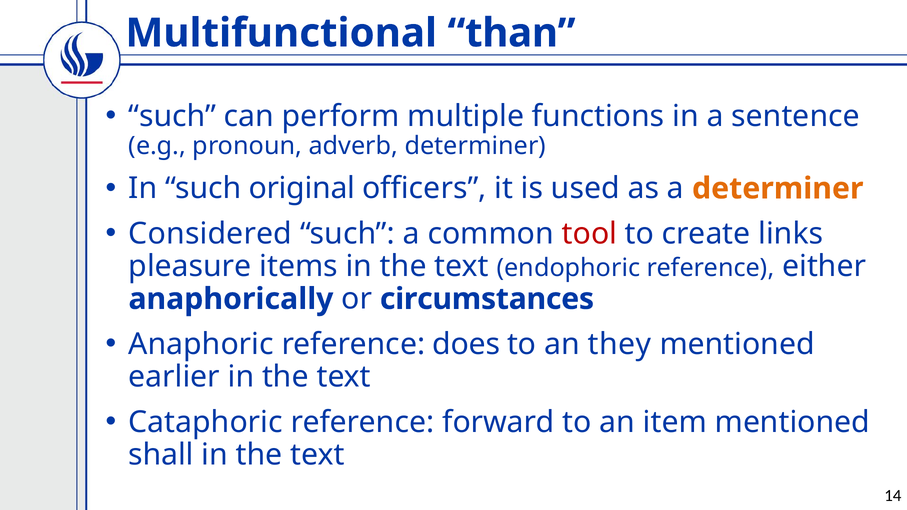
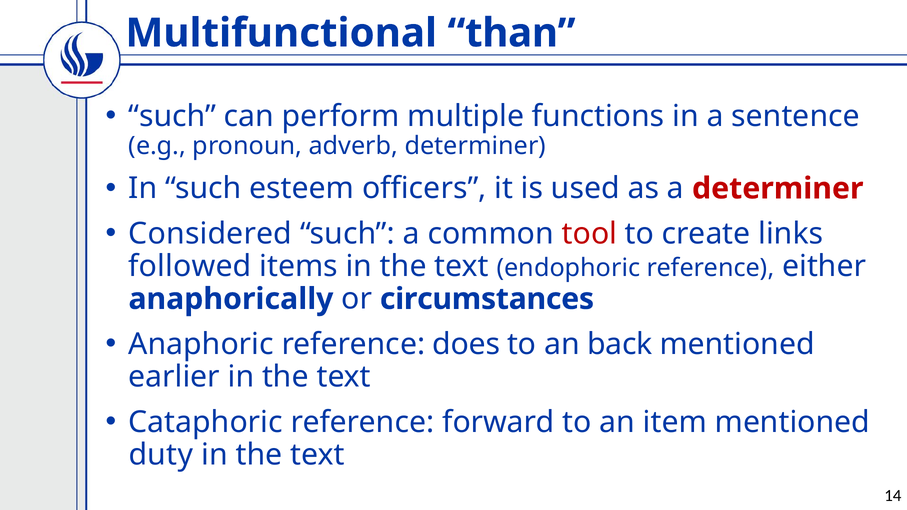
original: original -> esteem (302, 189)
determiner colour: orange -> red (778, 189)
pleasure: pleasure -> followed (190, 266)
they: they -> back (620, 344)
shall: shall -> duty (161, 455)
